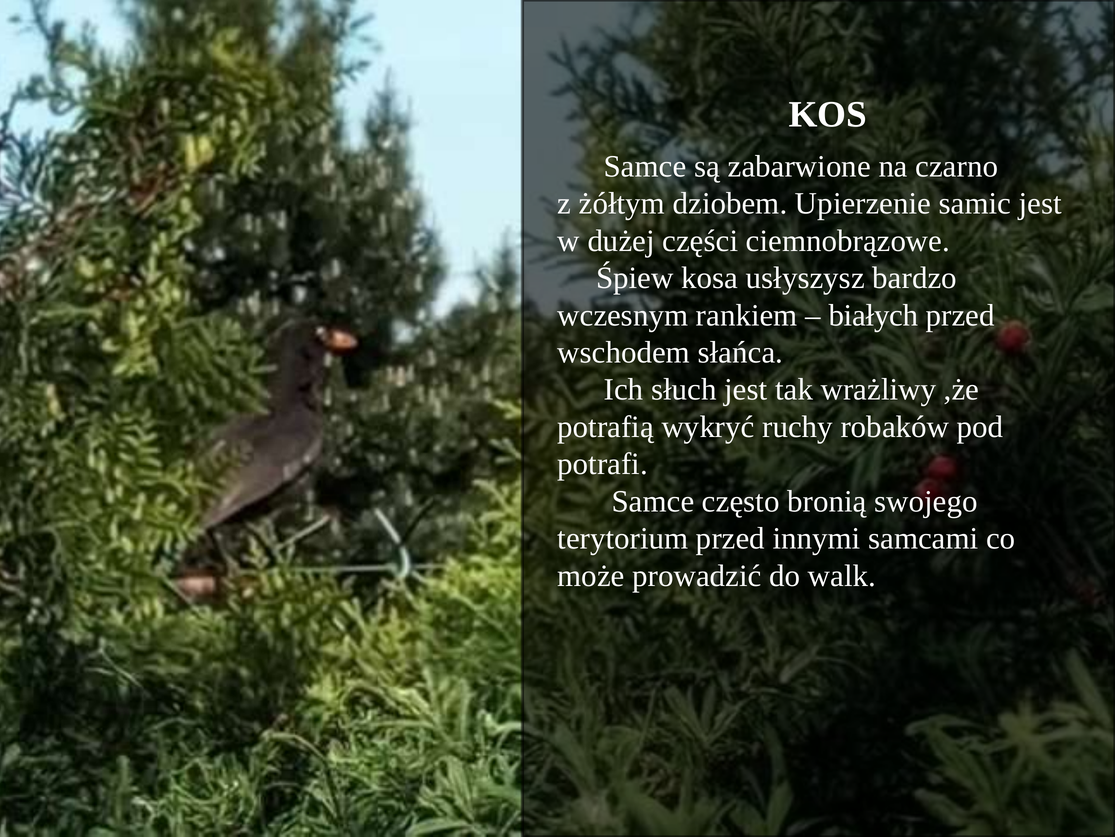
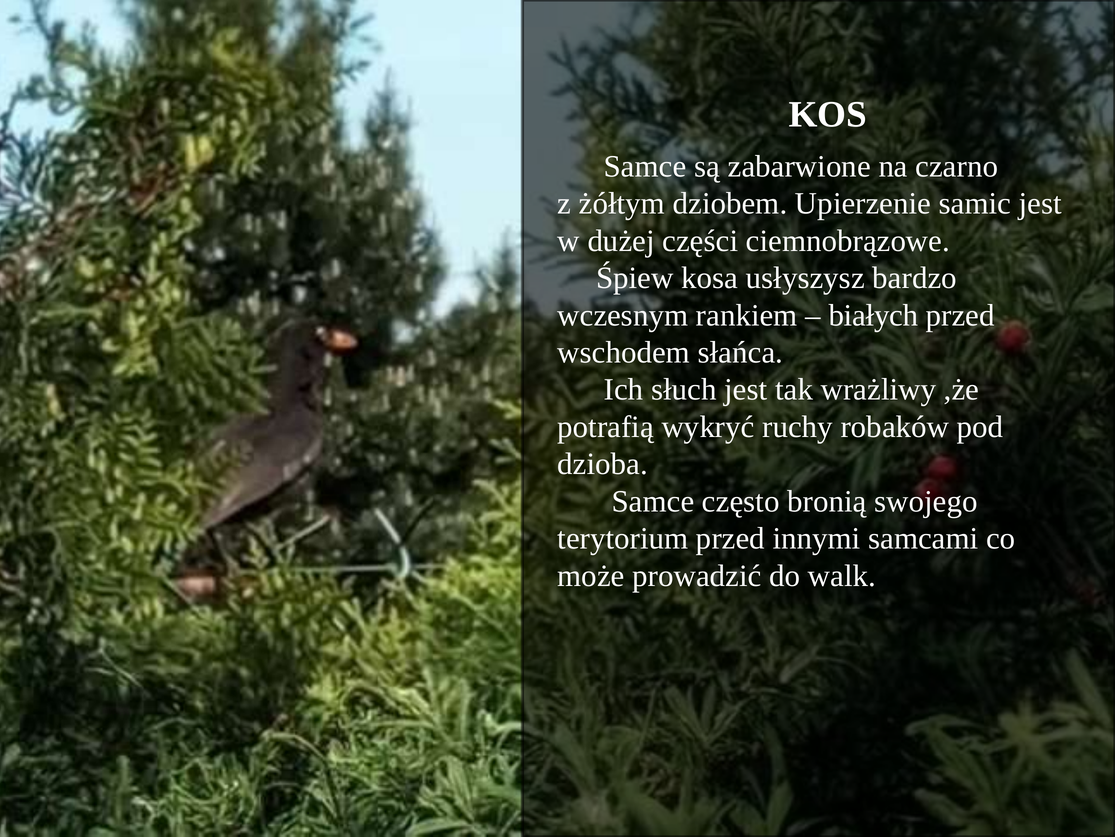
potrafi: potrafi -> dzioba (603, 464)
